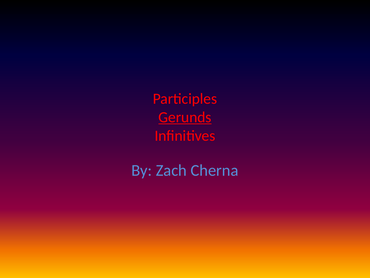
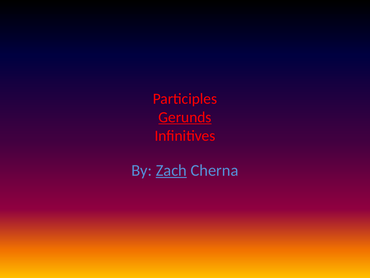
Zach underline: none -> present (171, 170)
